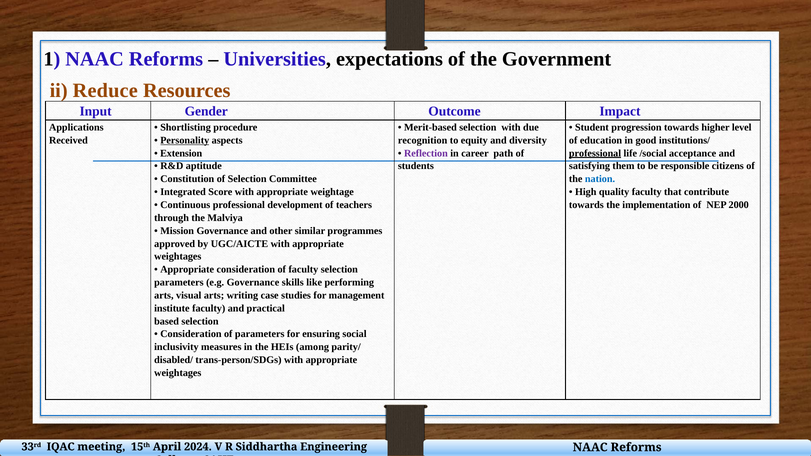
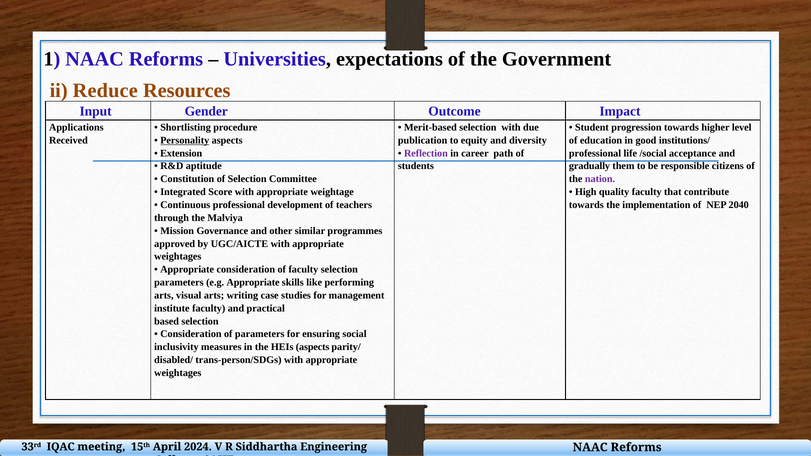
recognition: recognition -> publication (423, 140)
professional underline: present -> none (595, 153)
satisfying: satisfying -> gradually (590, 166)
nation colour: blue -> purple (600, 179)
2000: 2000 -> 2040 (739, 205)
e.g Governance: Governance -> Appropriate (253, 283)
HEIs among: among -> aspects (313, 347)
